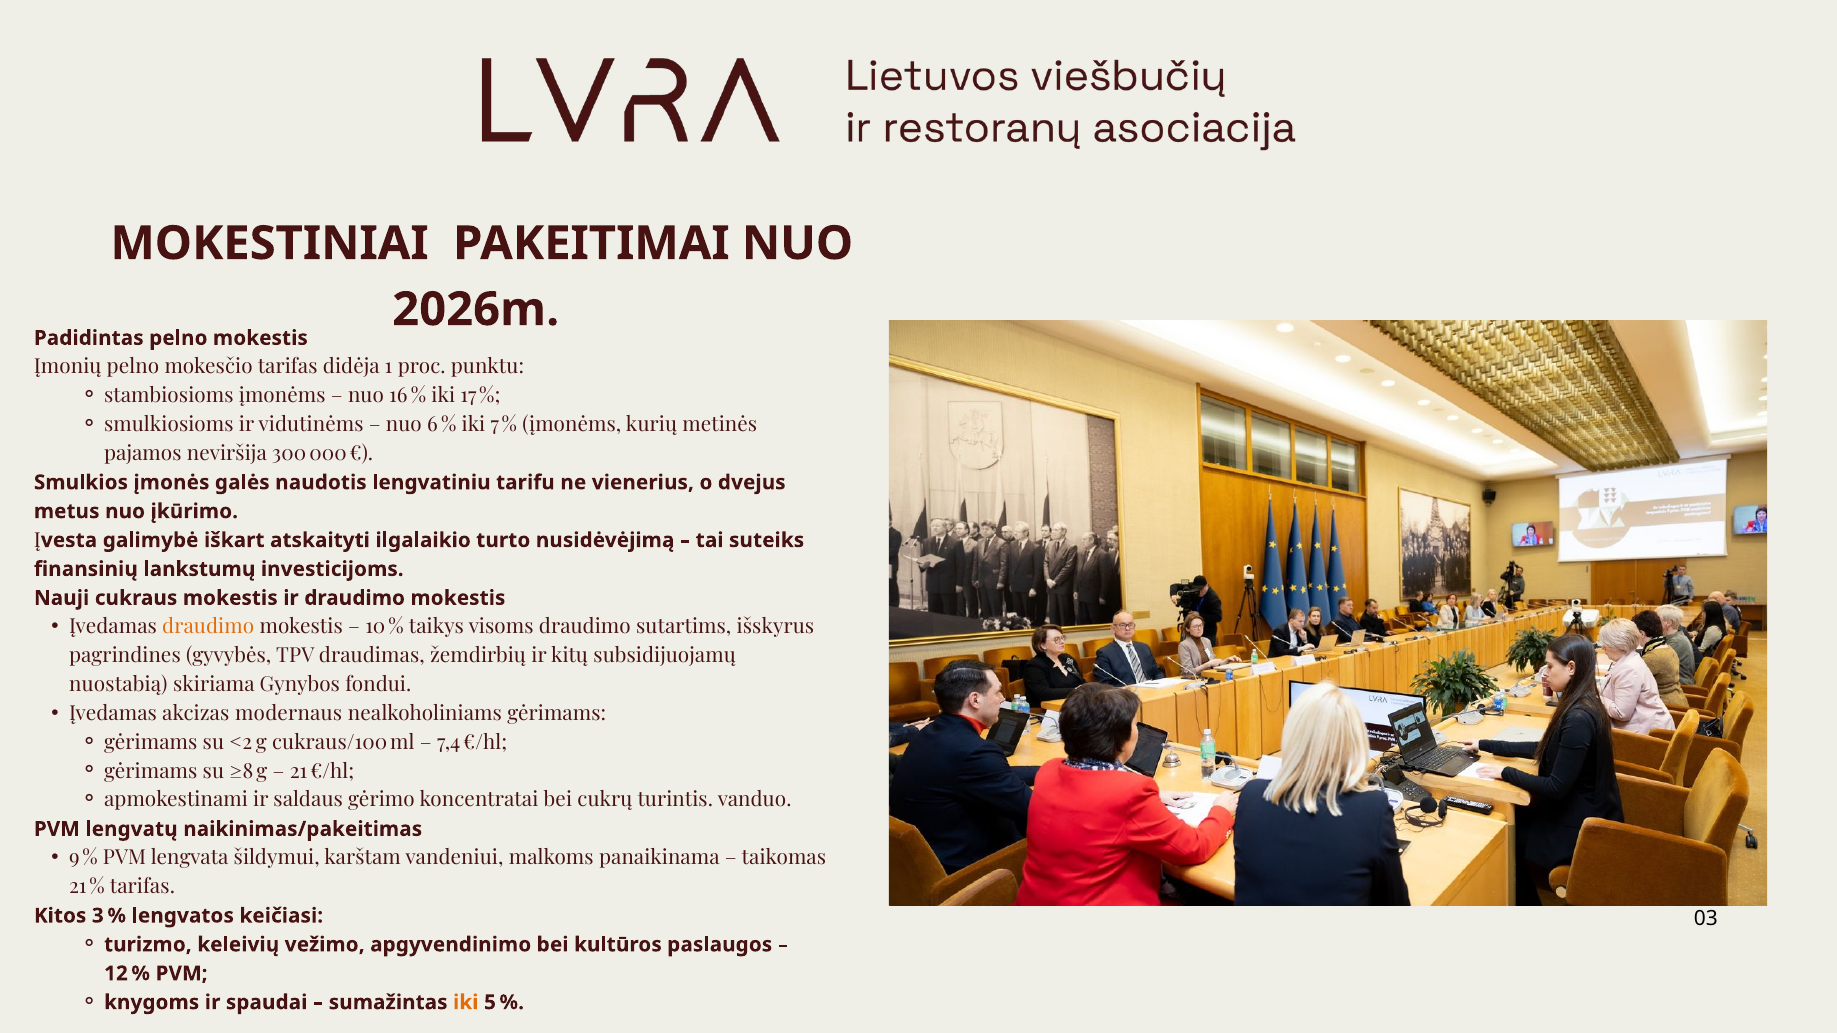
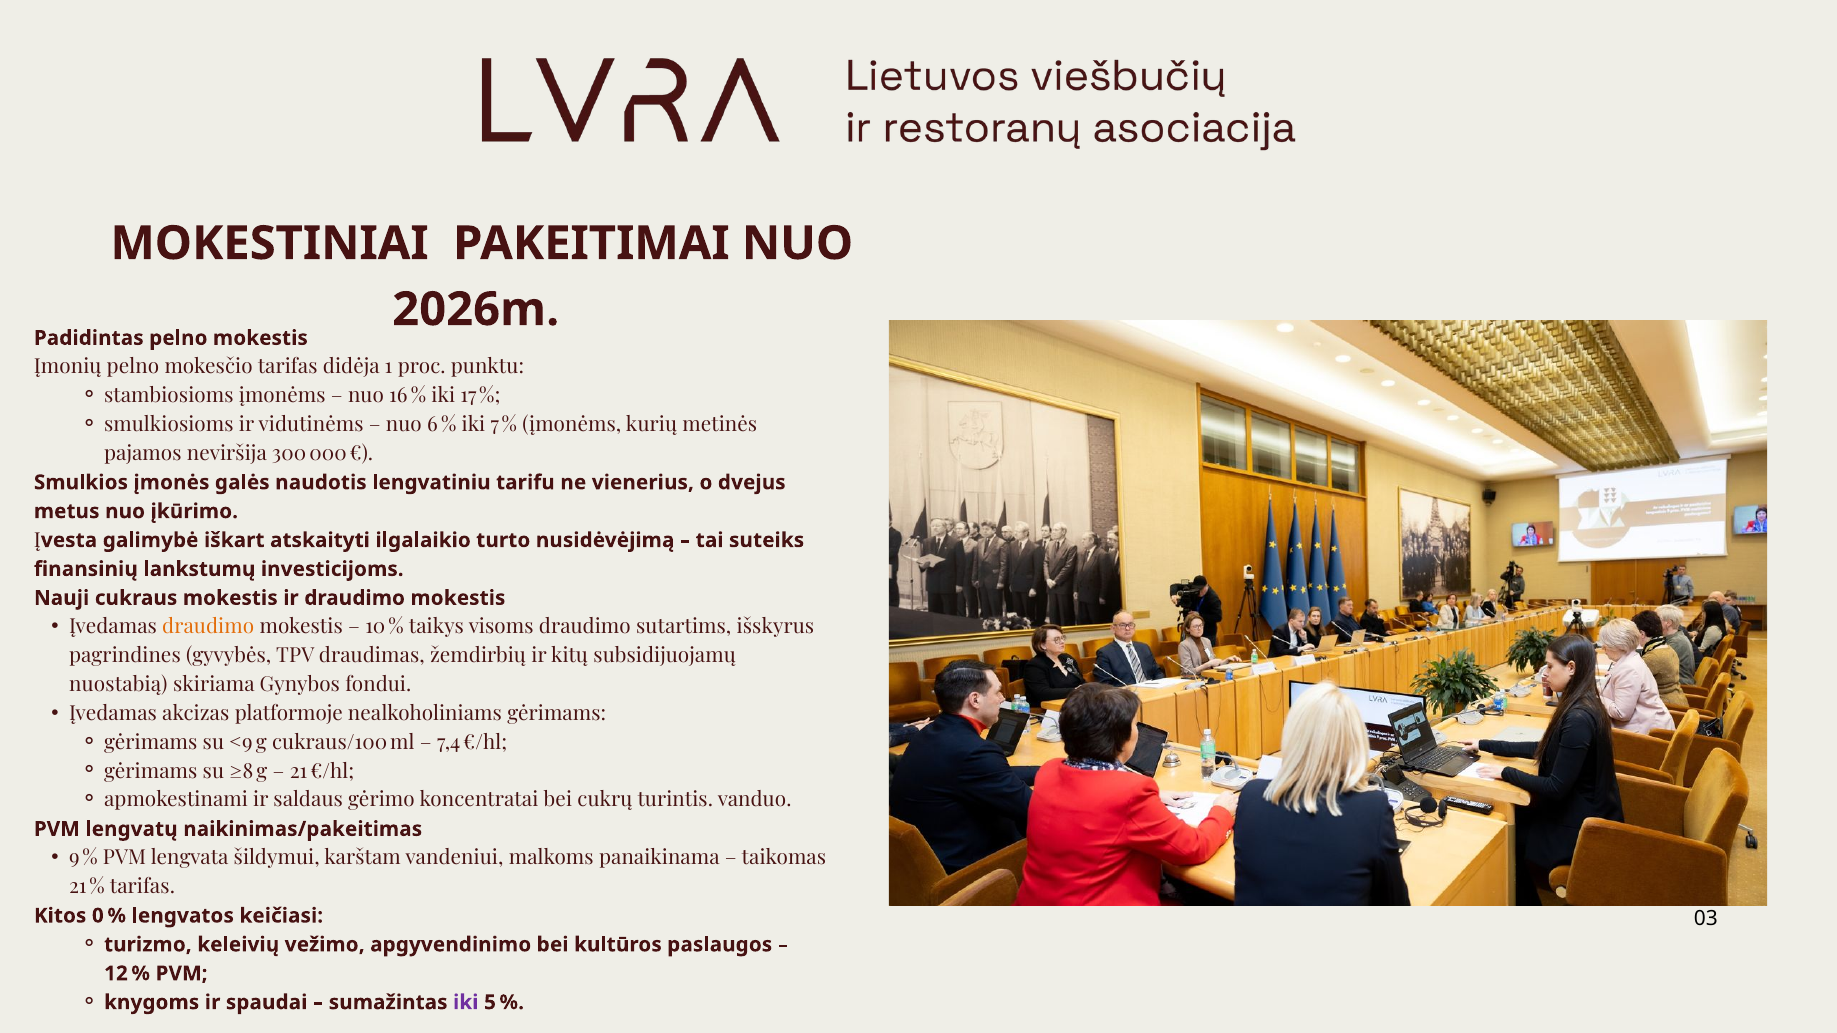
modernaus: modernaus -> platformoje (289, 714)
<2: <2 -> <9 (241, 743)
3: 3 -> 0 (98, 916)
iki colour: orange -> purple (466, 1003)
